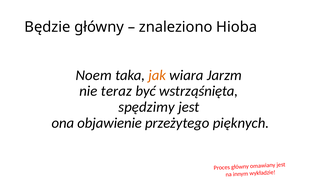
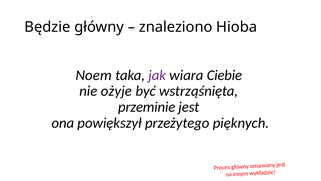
jak colour: orange -> purple (157, 75)
Jarzm: Jarzm -> Ciebie (224, 75)
teraz: teraz -> ożyje (116, 91)
spędzimy: spędzimy -> przeminie (147, 107)
objawienie: objawienie -> powiększył (110, 123)
